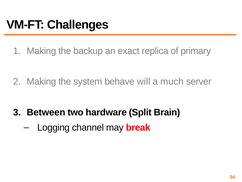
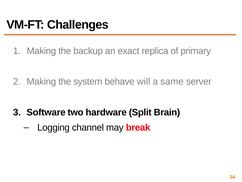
much: much -> same (172, 81)
Between: Between -> Software (46, 112)
